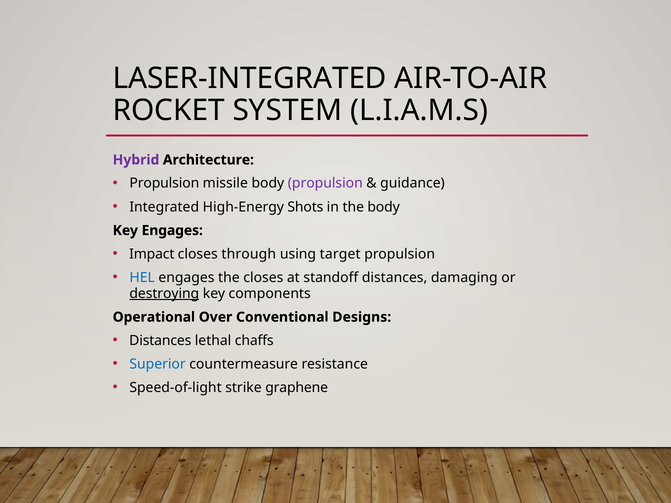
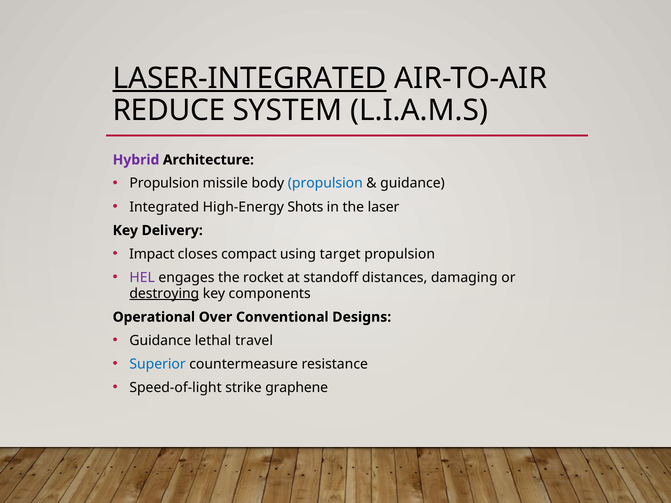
LASER-INTEGRATED underline: none -> present (250, 78)
ROCKET: ROCKET -> REDUCE (169, 111)
propulsion colour: purple -> blue (325, 183)
the body: body -> laser (384, 207)
Key Engages: Engages -> Delivery (172, 231)
through: through -> compact (249, 254)
HEL colour: blue -> purple (142, 278)
the closes: closes -> rocket (263, 278)
Distances: Distances -> Guidance (160, 341)
chaffs: chaffs -> travel (254, 341)
